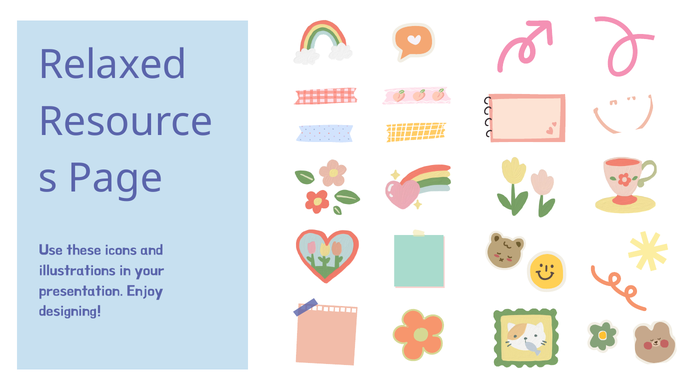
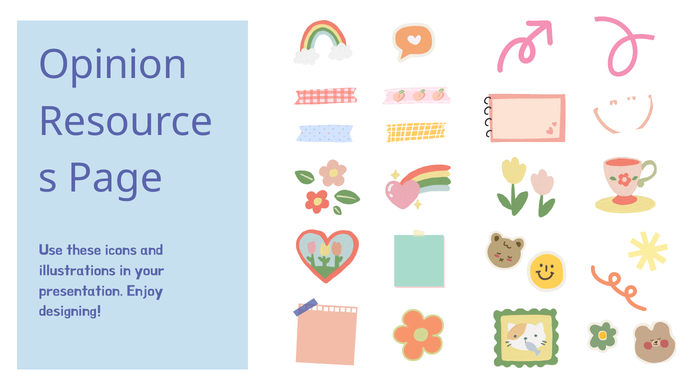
Relaxed: Relaxed -> Opinion (113, 65)
